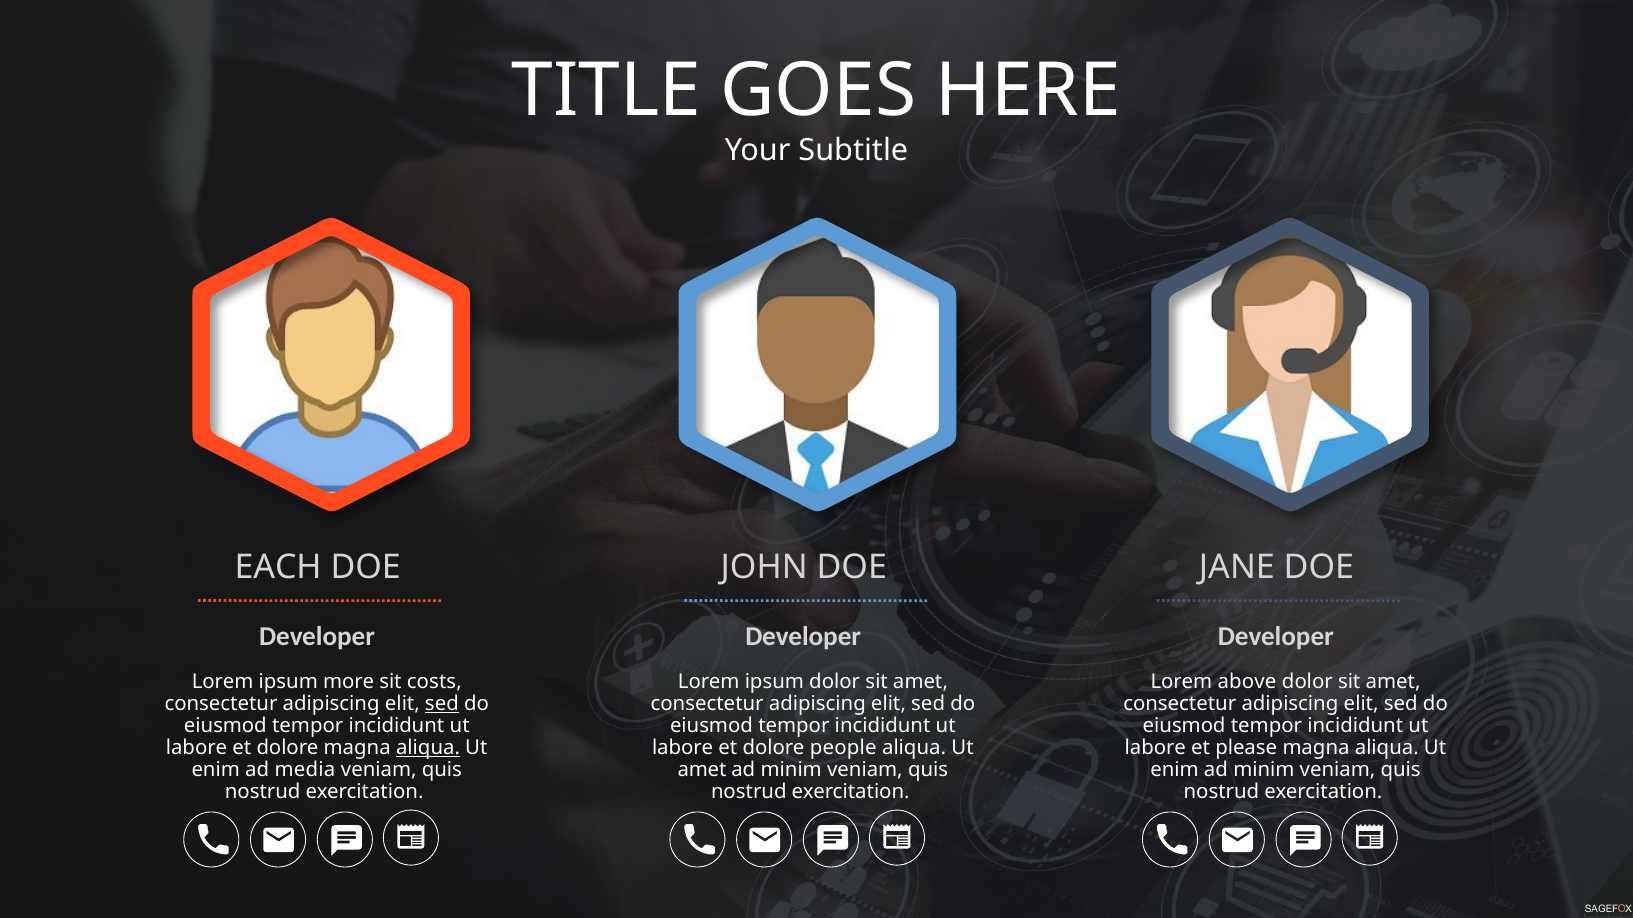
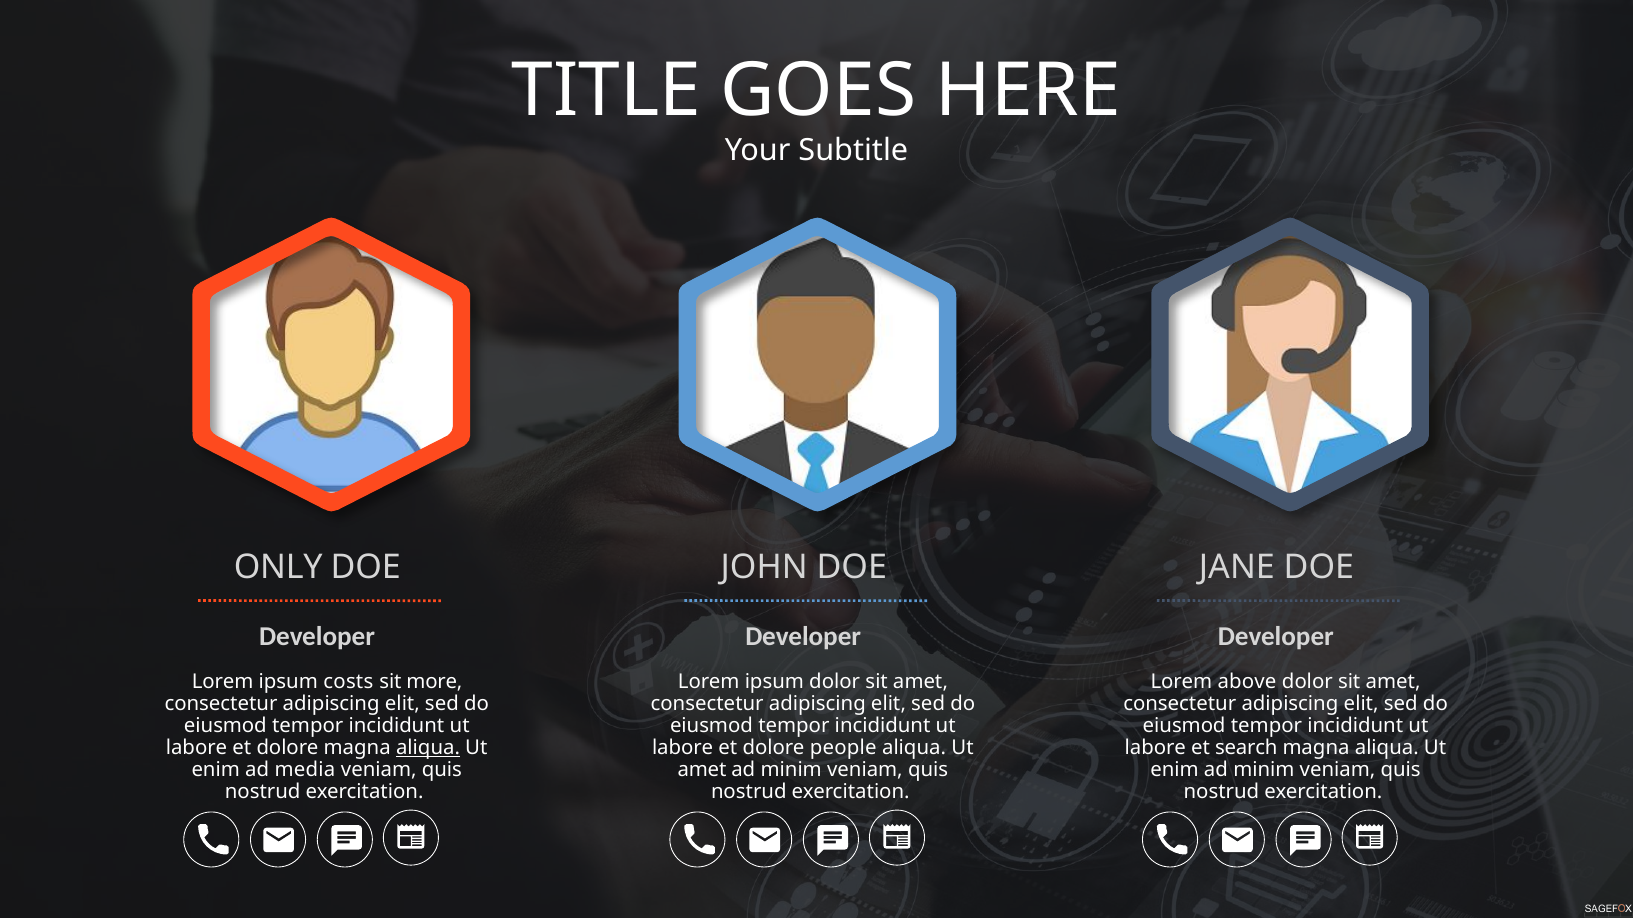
EACH: EACH -> ONLY (278, 568)
more: more -> costs (348, 682)
costs: costs -> more (434, 682)
sed underline: present -> none (442, 704)
please: please -> search (1246, 748)
